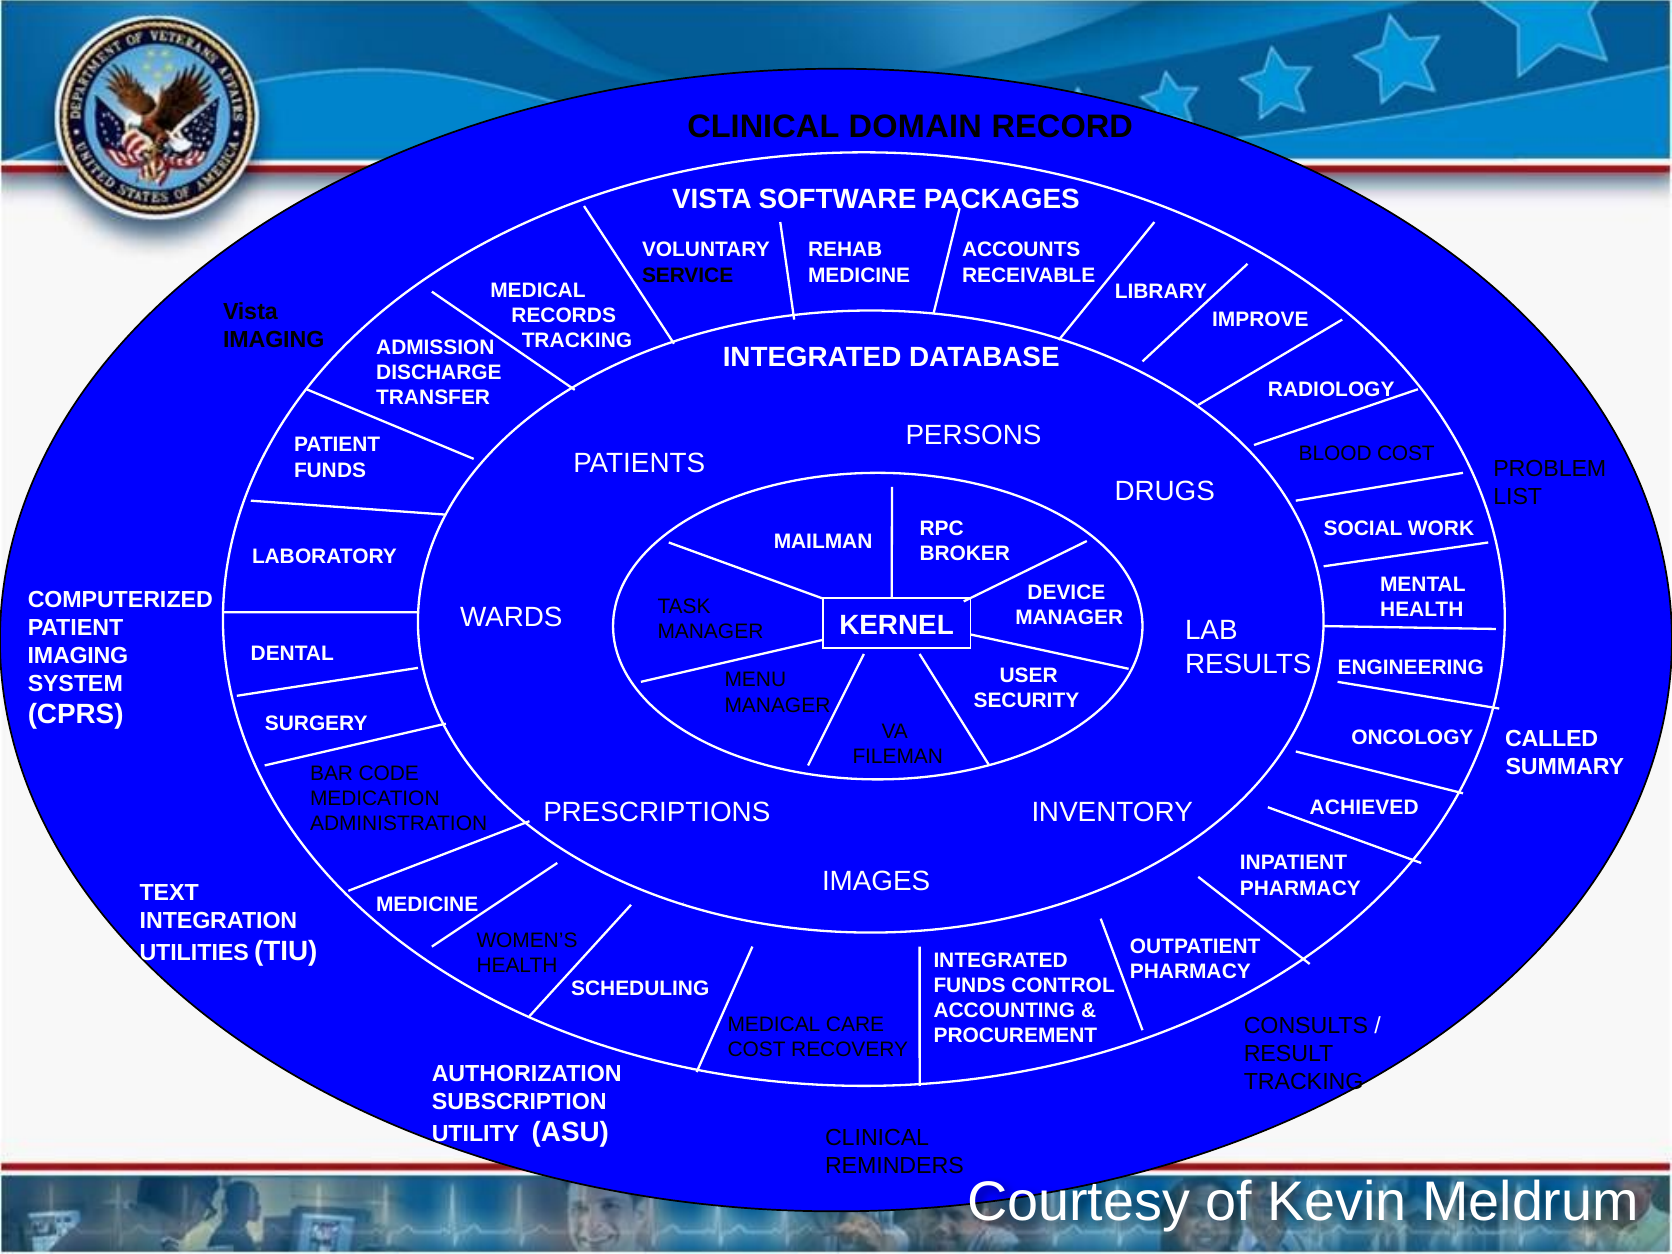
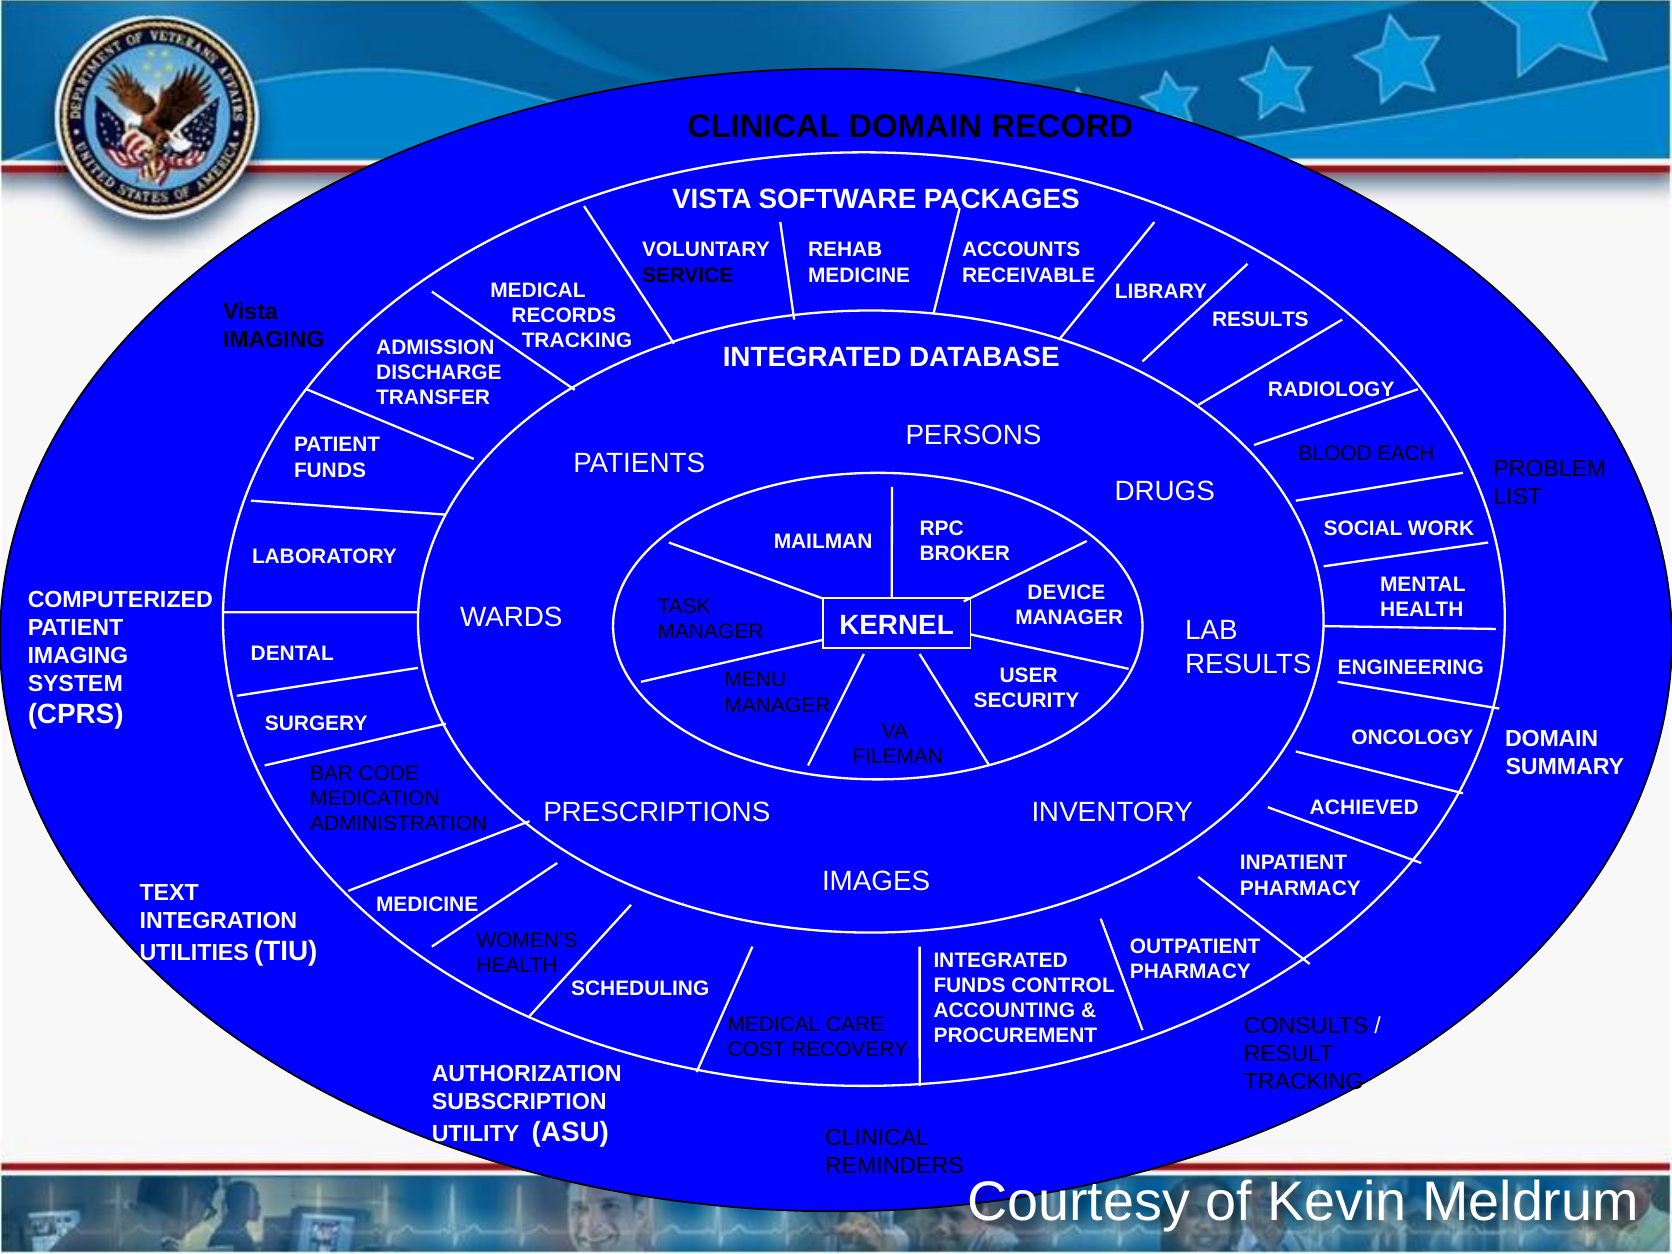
IMPROVE: IMPROVE -> RESULTS (1260, 320)
BLOOD COST: COST -> EACH (1406, 453)
CALLED: CALLED -> DOMAIN (1552, 739)
